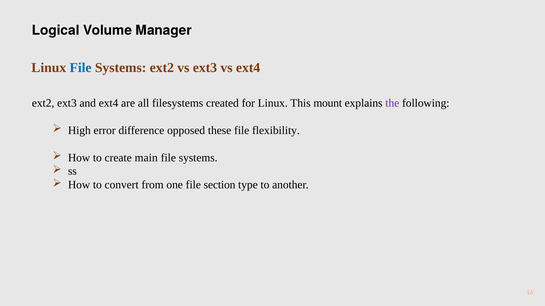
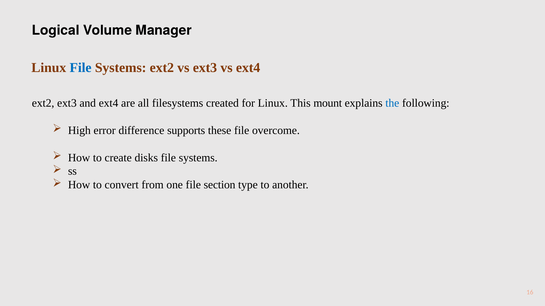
the colour: purple -> blue (392, 103)
opposed: opposed -> supports (186, 131)
flexibility: flexibility -> overcome (276, 131)
main: main -> disks (146, 158)
